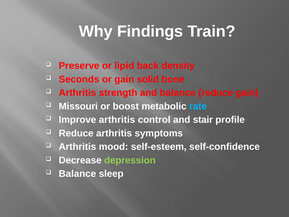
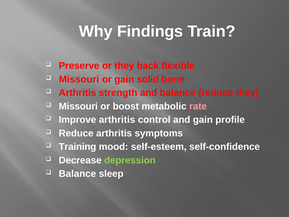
or lipid: lipid -> they (124, 66)
density: density -> flexible (178, 66)
Seconds: Seconds -> Missouri (79, 79)
reduce gain: gain -> they (247, 93)
rate colour: light blue -> pink (198, 106)
and stair: stair -> gain (203, 120)
Arthritis: Arthritis -> Training (77, 147)
